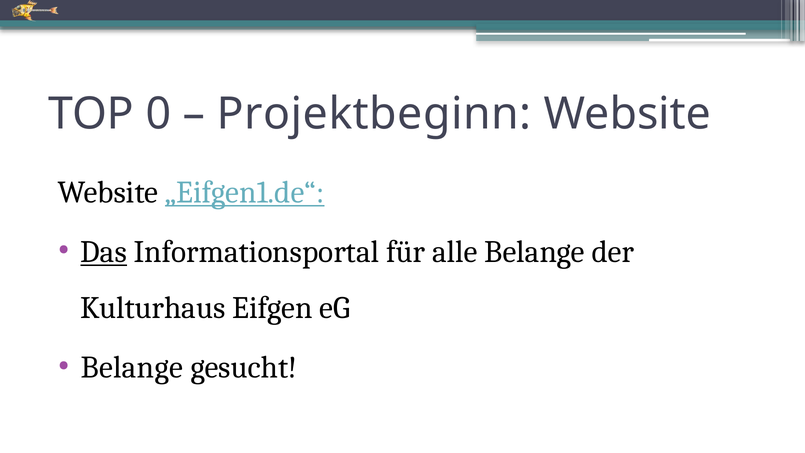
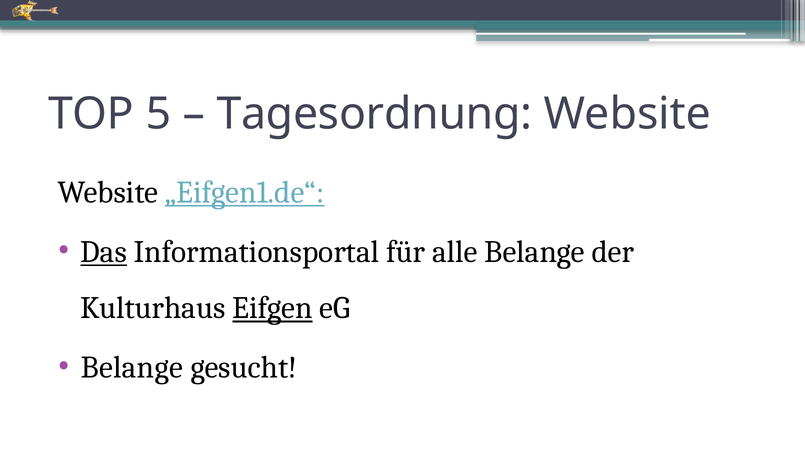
0: 0 -> 5 (158, 114)
Projektbeginn: Projektbeginn -> Tagesordnung (374, 114)
Eifgen underline: none -> present (272, 308)
